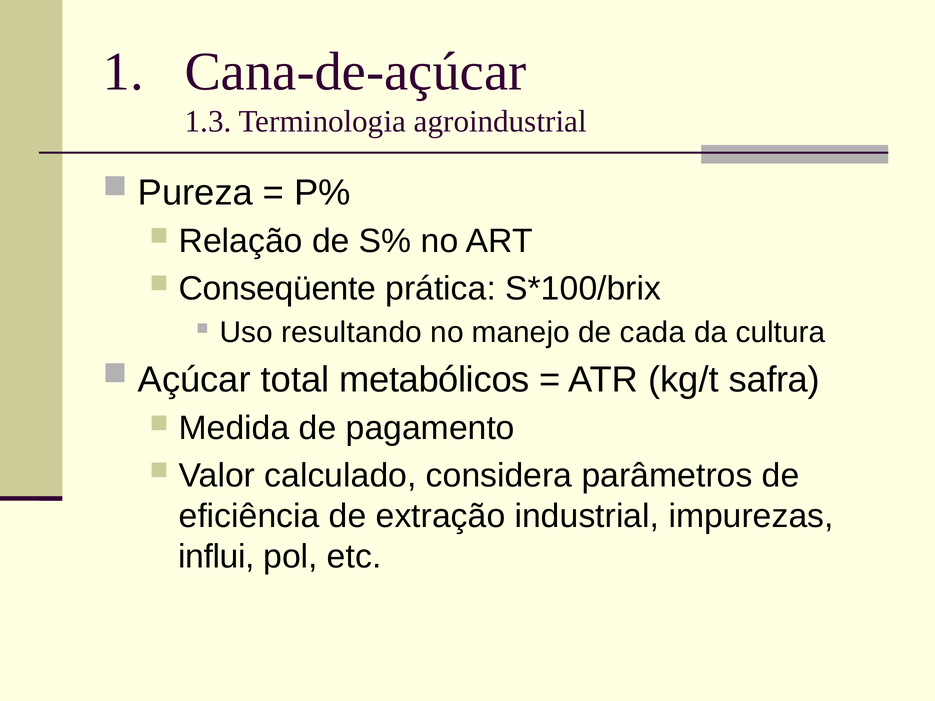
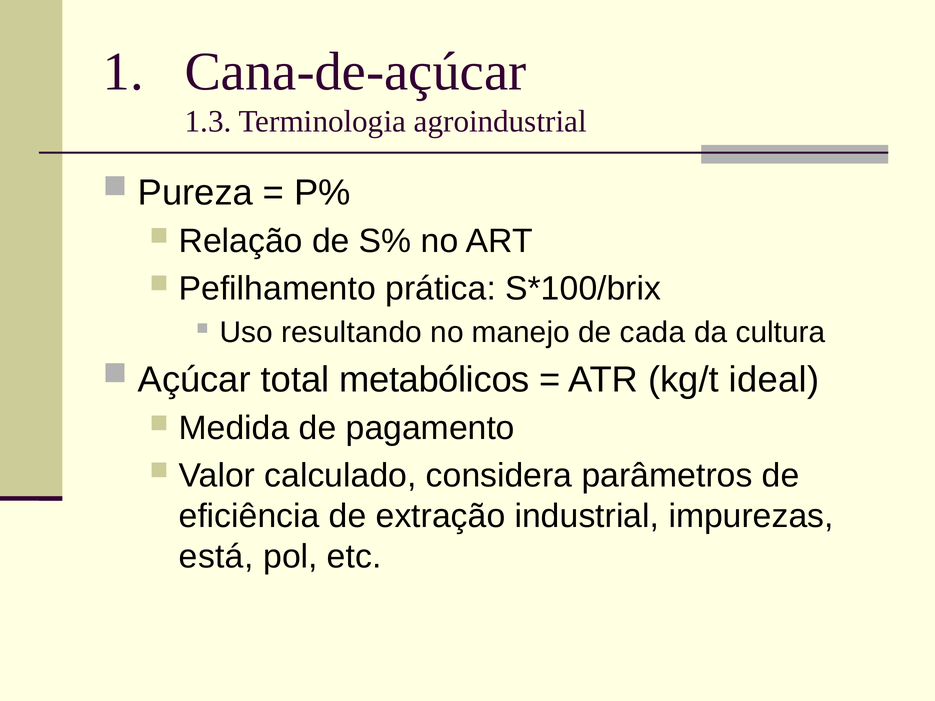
Conseqüente: Conseqüente -> Pefilhamento (277, 289)
safra: safra -> ideal (774, 380)
influi: influi -> está (216, 557)
